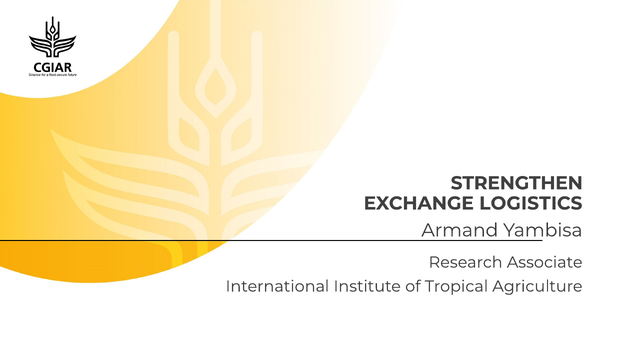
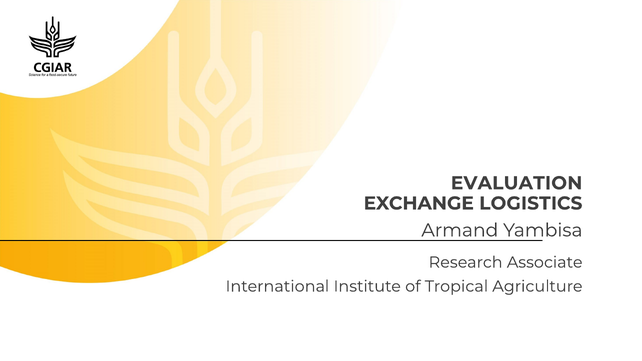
STRENGTHEN: STRENGTHEN -> EVALUATION (517, 183)
